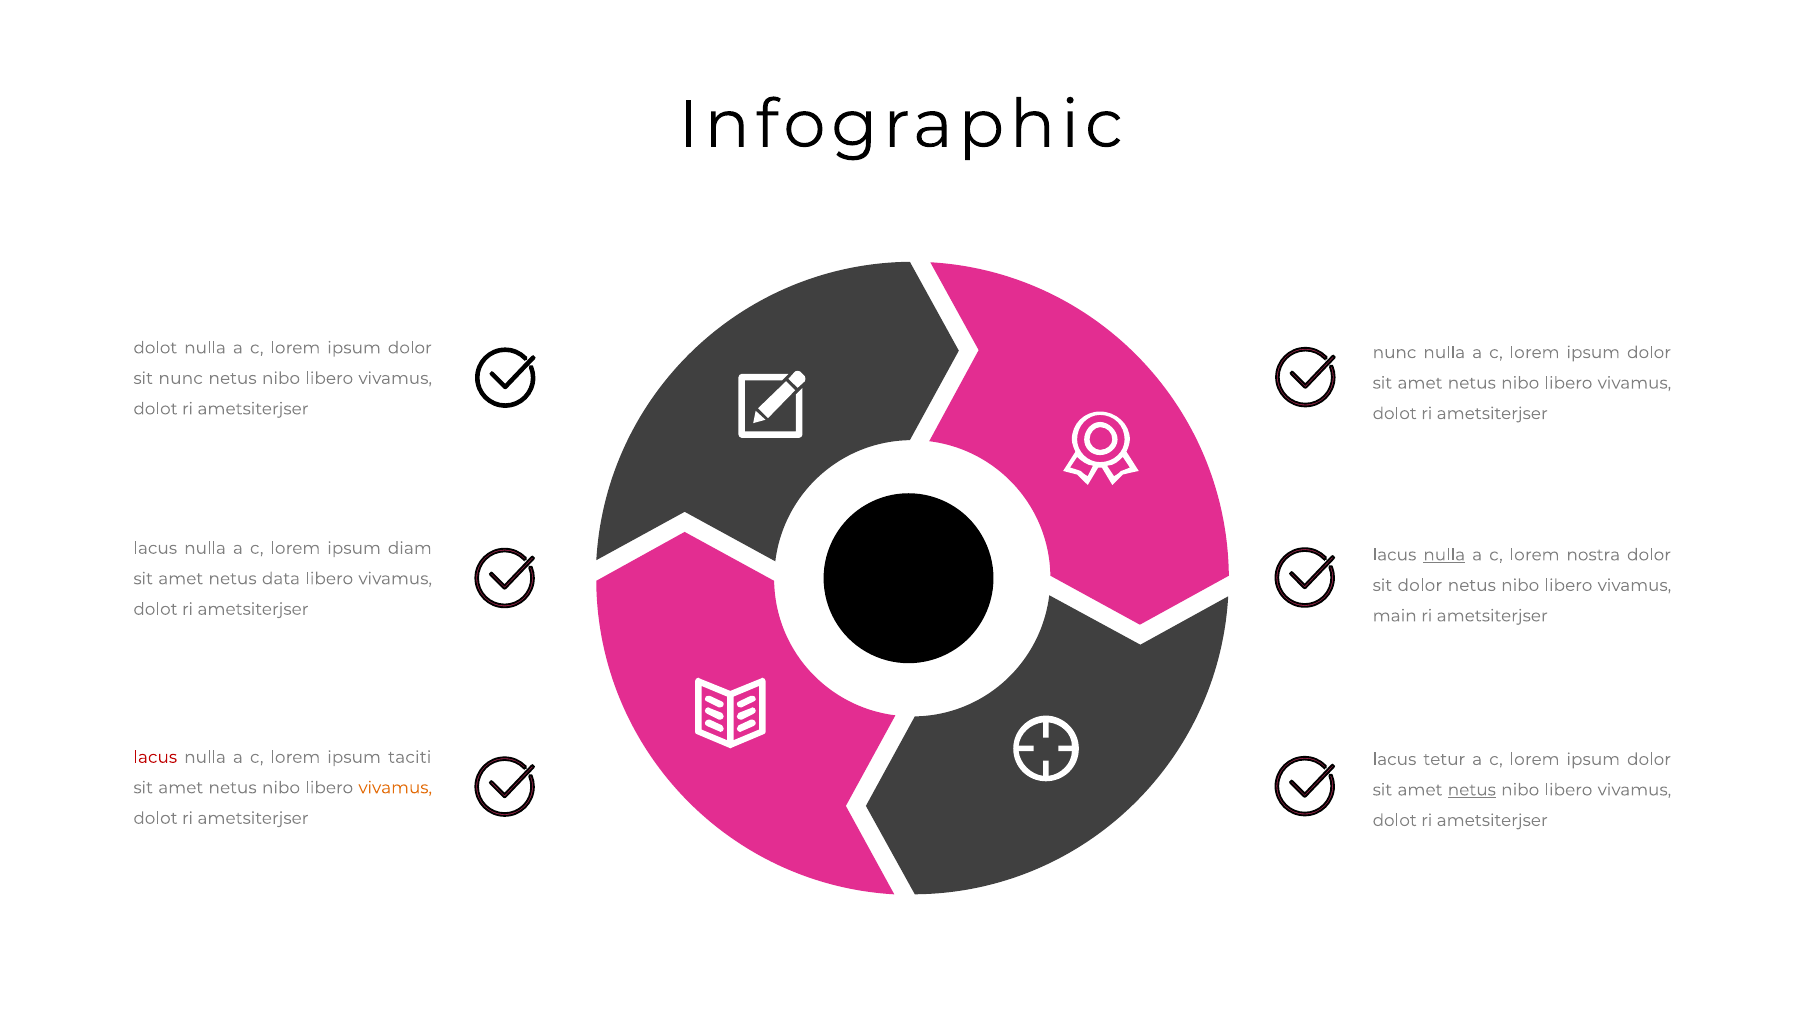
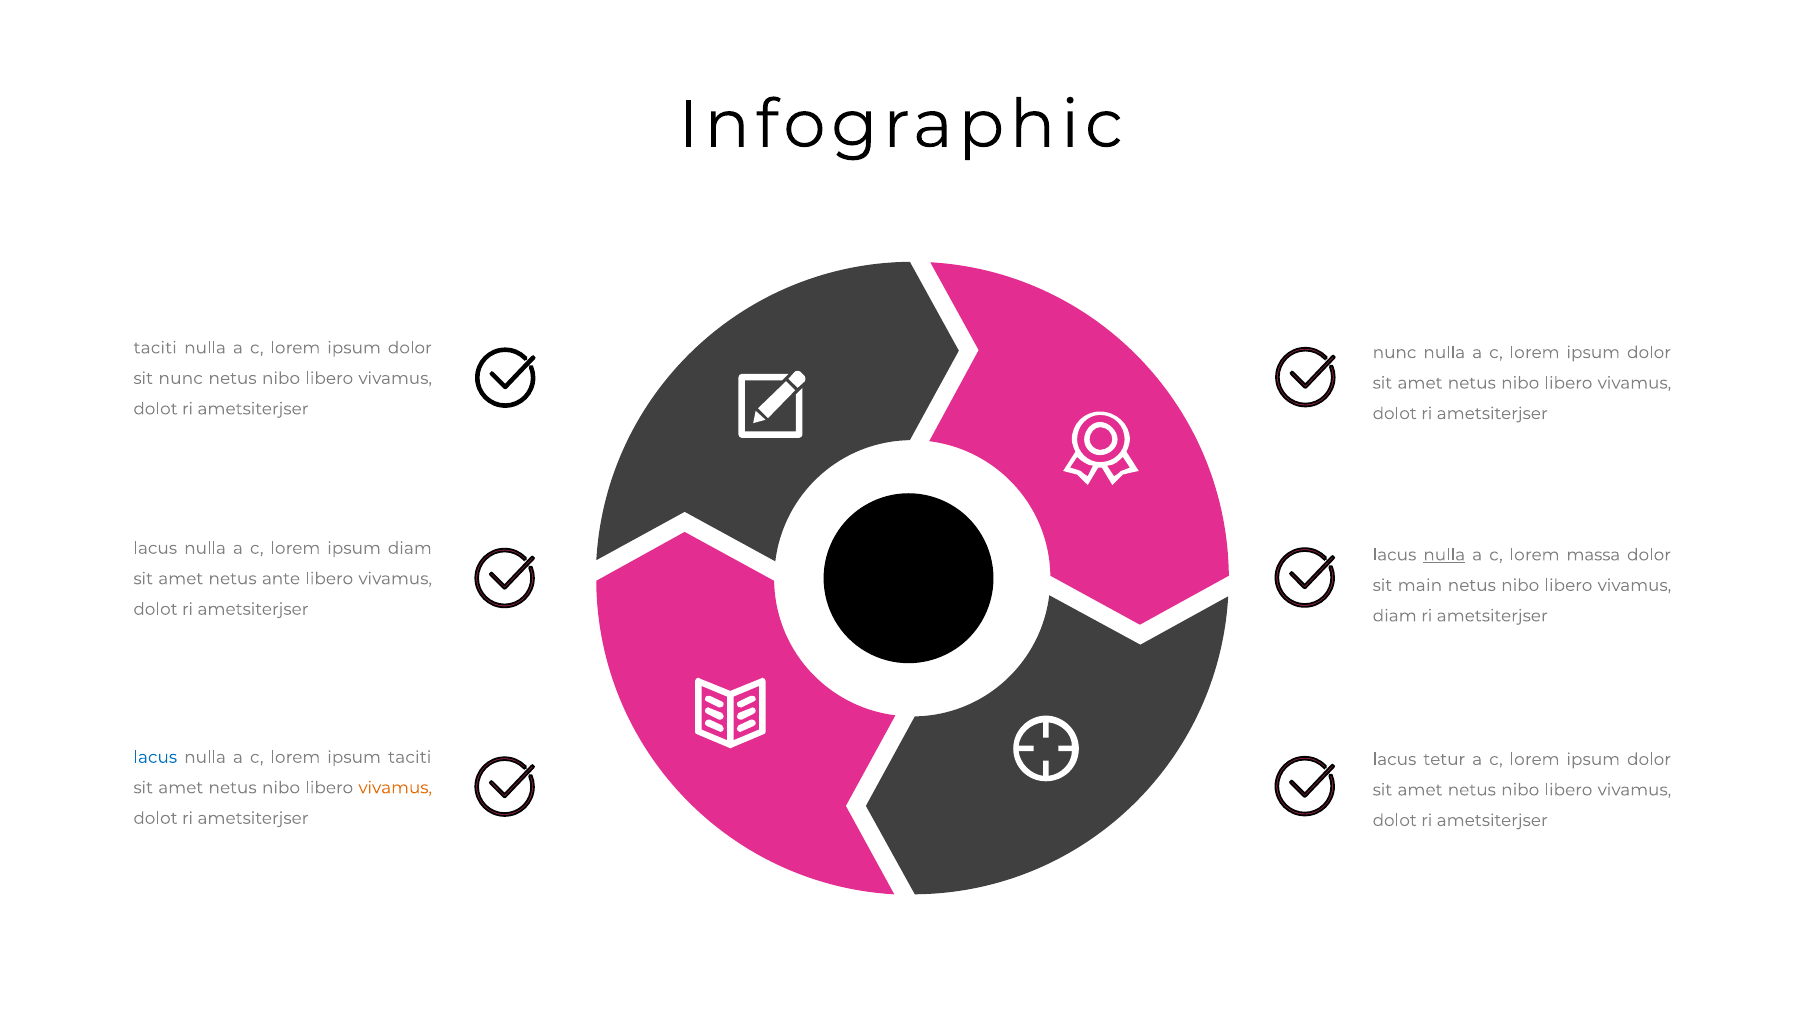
dolot: dolot -> taciti (155, 348)
nostra: nostra -> massa (1593, 555)
data: data -> ante (281, 578)
sit dolor: dolor -> main (1420, 585)
main: main -> diam (1395, 616)
lacus colour: red -> blue (155, 757)
netus underline: present -> none (1472, 790)
